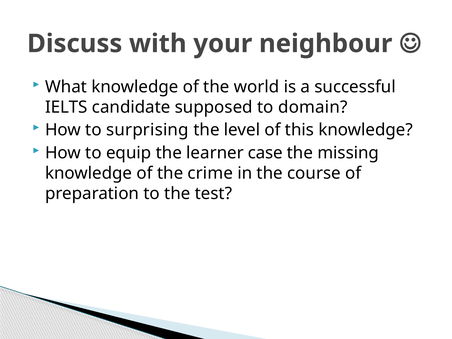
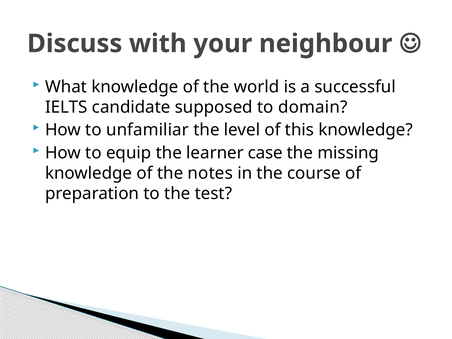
surprising: surprising -> unfamiliar (147, 130)
crime: crime -> notes (210, 173)
